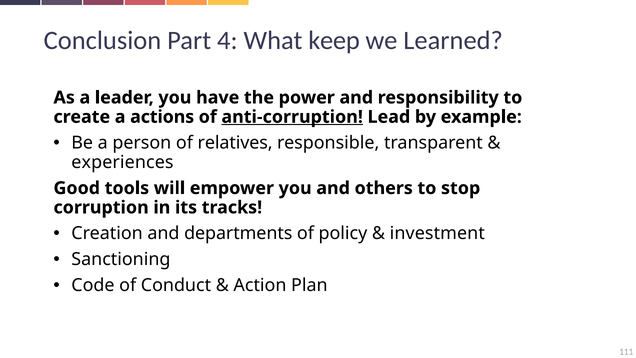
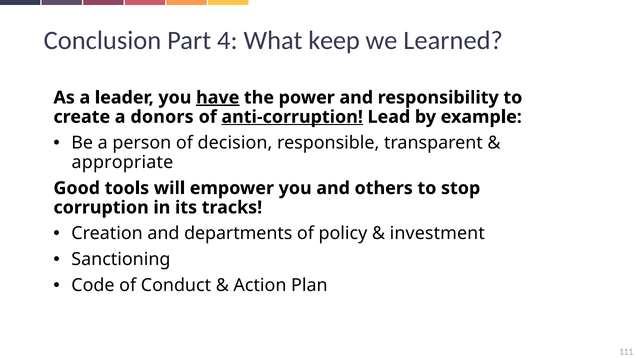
have underline: none -> present (218, 98)
actions: actions -> donors (162, 117)
relatives: relatives -> decision (235, 143)
experiences: experiences -> appropriate (122, 162)
